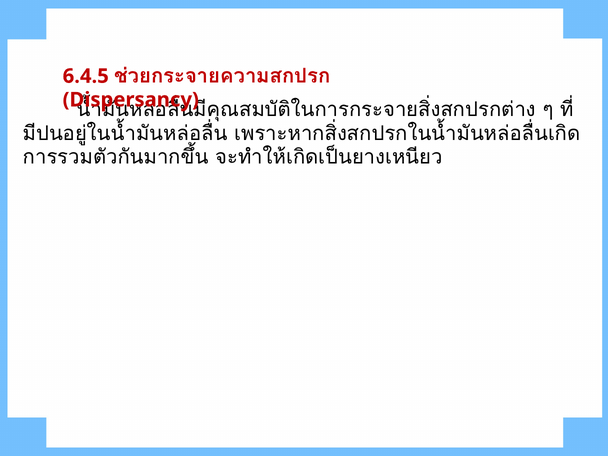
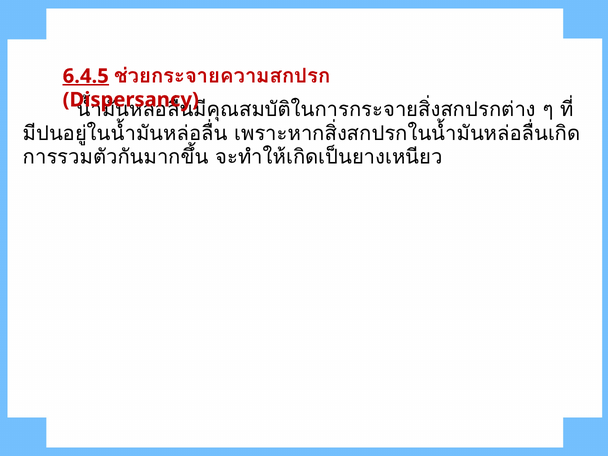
6.4.5 underline: none -> present (86, 76)
